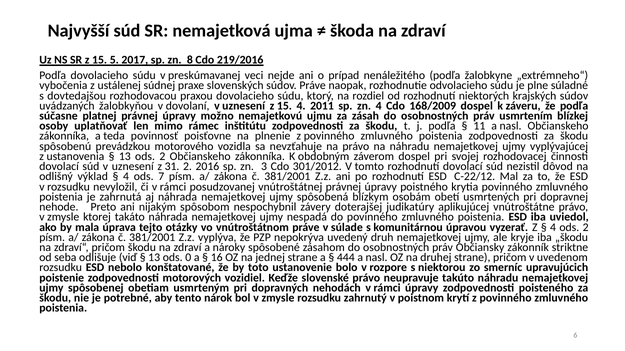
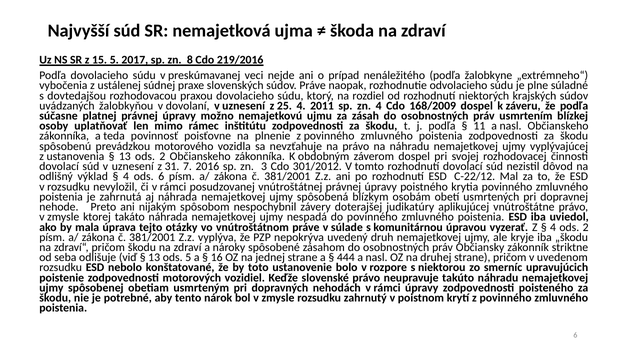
uznesení z 15: 15 -> 25 (284, 106)
31 2: 2 -> 7 (188, 167)
ods 7: 7 -> 6 (161, 177)
ods 0: 0 -> 5 (188, 258)
